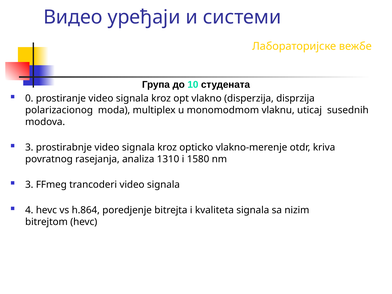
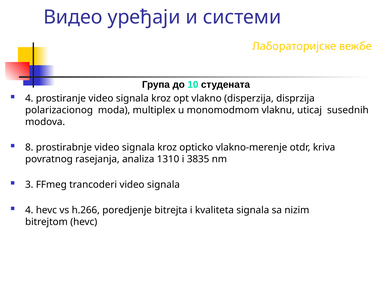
0: 0 -> 4 (29, 98)
3: 3 -> 8 (29, 147)
1580: 1580 -> 3835 (198, 159)
h.864: h.864 -> h.266 (86, 210)
